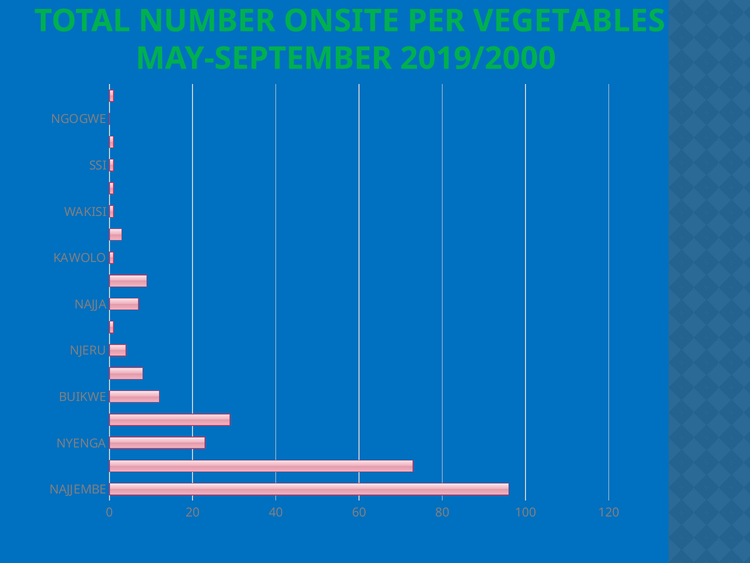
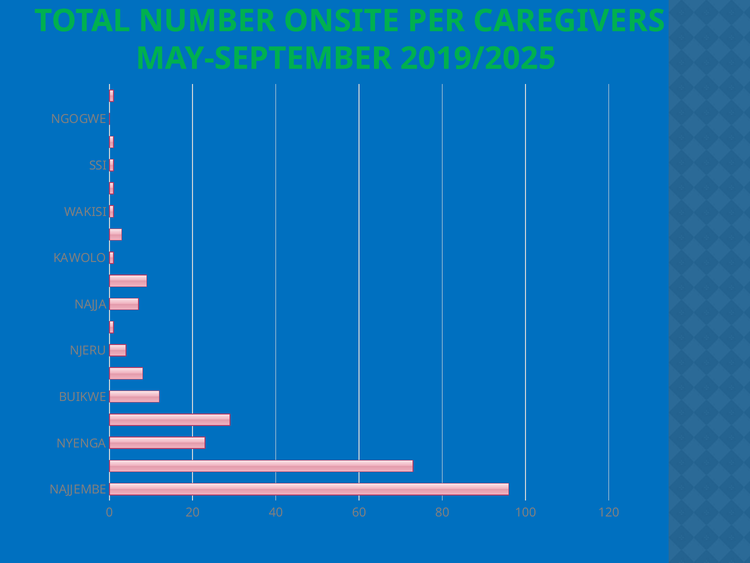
VEGETABLES: VEGETABLES -> CAREGIVERS (569, 21)
2019/2000: 2019/2000 -> 2019/2025 (478, 58)
